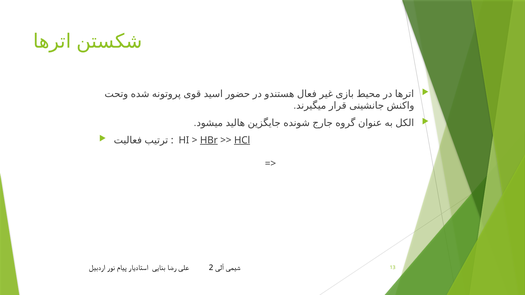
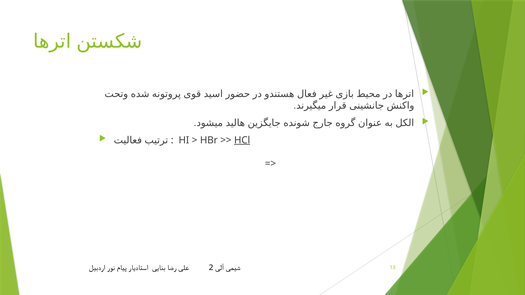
HBr underline: present -> none (209, 140)
